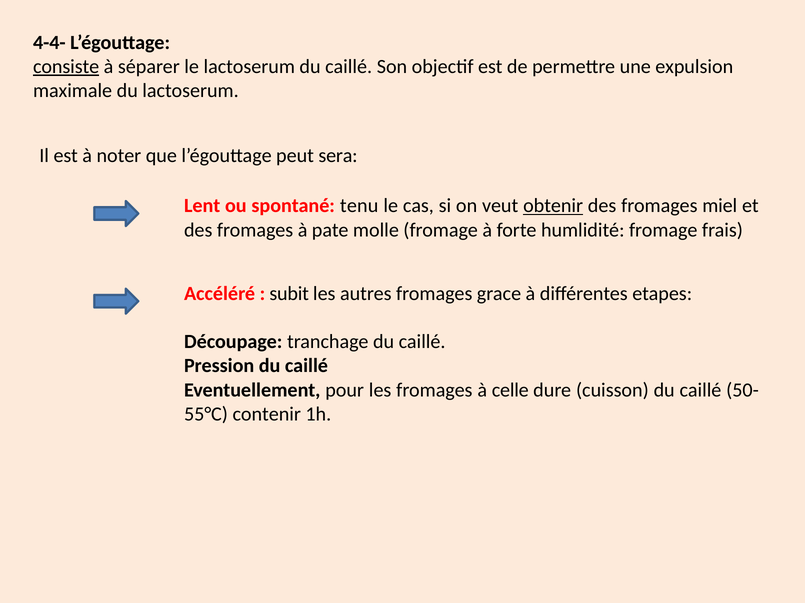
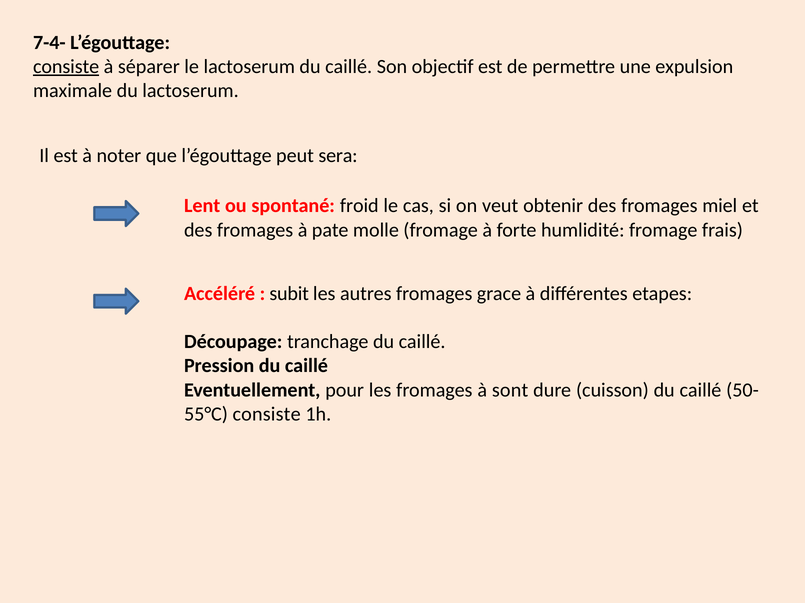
4-4-: 4-4- -> 7-4- (49, 43)
tenu: tenu -> froid (359, 206)
obtenir underline: present -> none (553, 206)
celle: celle -> sont (510, 390)
contenir: contenir -> consiste (267, 415)
